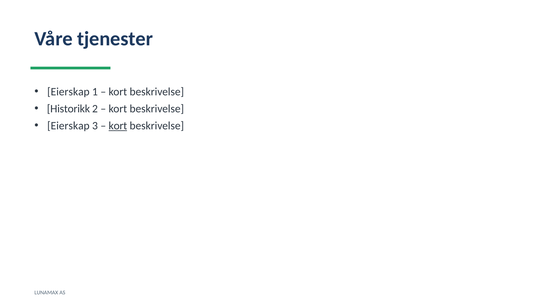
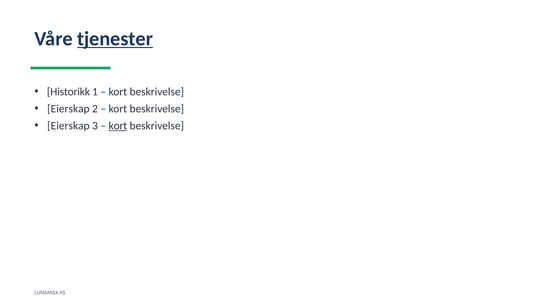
tjenester underline: none -> present (115, 39)
Eierskap: Eierskap -> Historikk (68, 92)
Historikk: Historikk -> Eierskap (68, 109)
